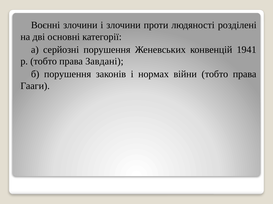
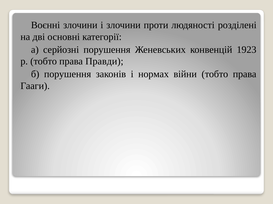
1941: 1941 -> 1923 (247, 50)
Завдані: Завдані -> Правди (104, 62)
